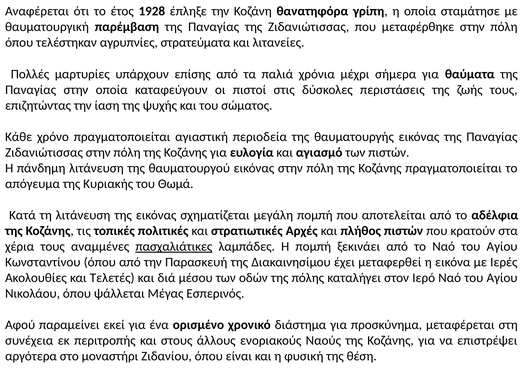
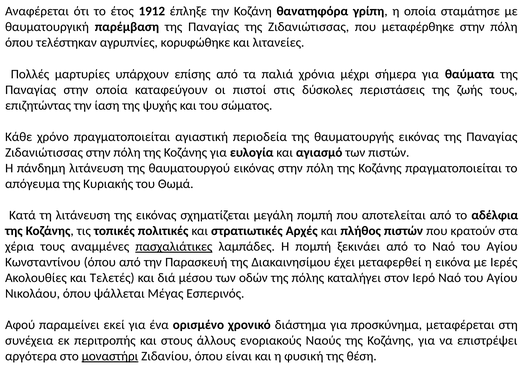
1928: 1928 -> 1912 (152, 11)
στρατεύματα: στρατεύματα -> κορυφώθηκε (195, 43)
μοναστήρι underline: none -> present (110, 356)
